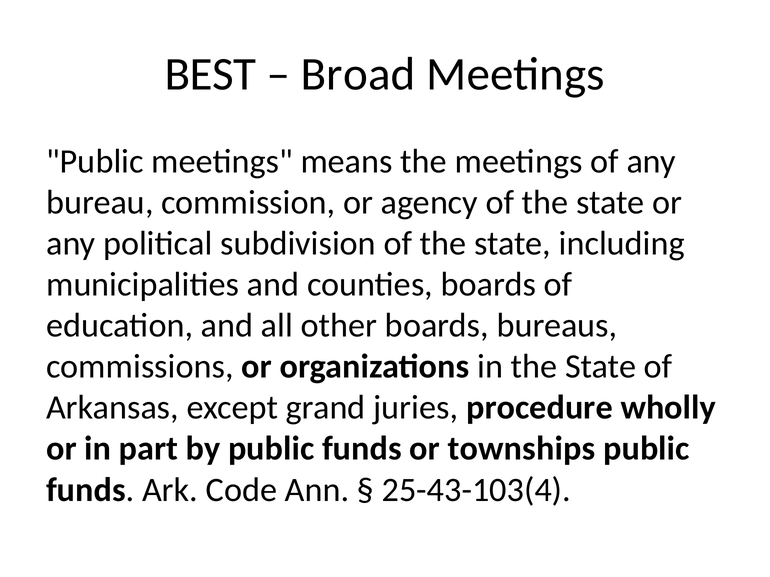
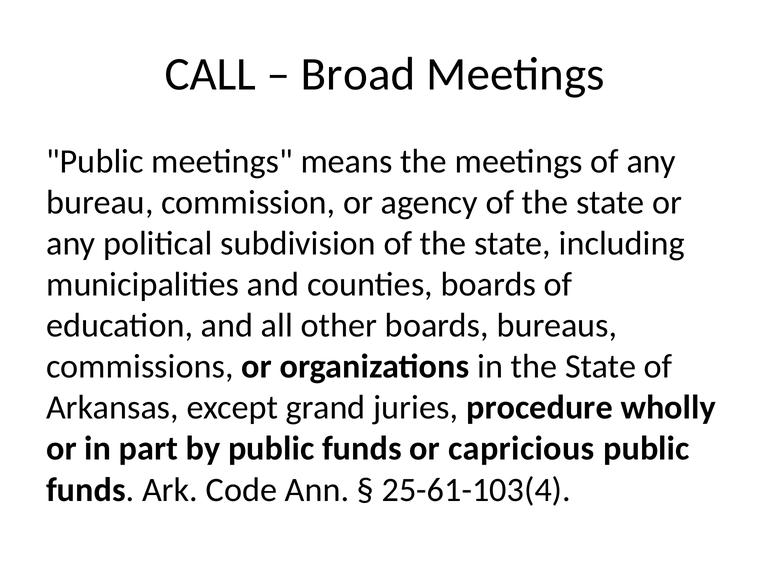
BEST: BEST -> CALL (210, 75)
townships: townships -> capricious (521, 449)
25-43-103(4: 25-43-103(4 -> 25-61-103(4 (476, 490)
